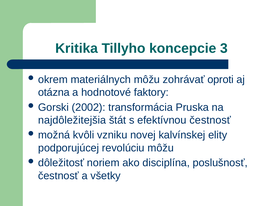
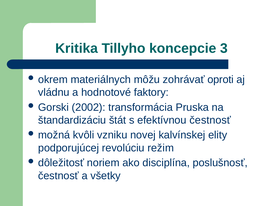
otázna: otázna -> vládnu (54, 92)
najdôležitejšia: najdôležitejšia -> štandardizáciu (72, 120)
revolúciu môžu: môžu -> režim (161, 148)
